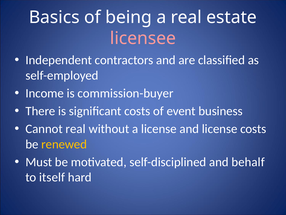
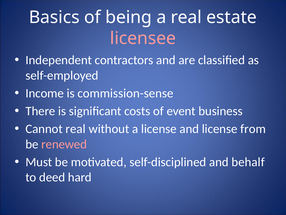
commission-buyer: commission-buyer -> commission-sense (125, 93)
license costs: costs -> from (253, 129)
renewed colour: yellow -> pink (64, 144)
itself: itself -> deed (52, 177)
